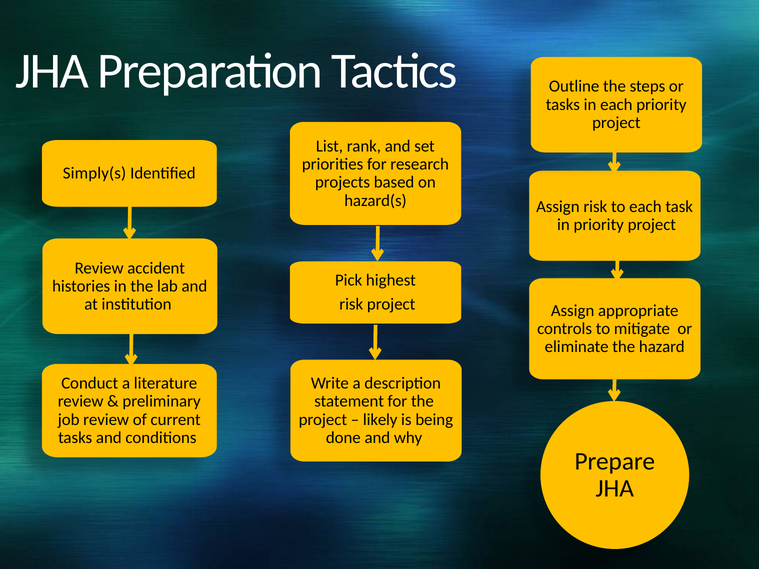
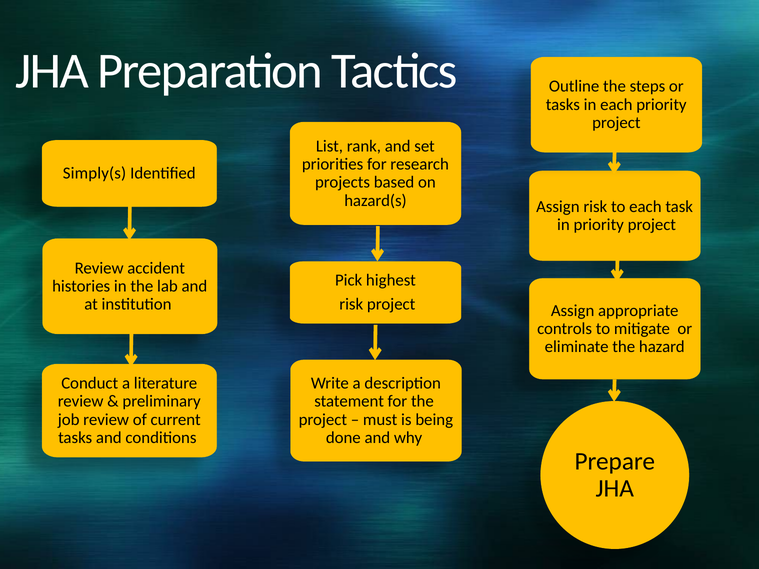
likely: likely -> must (380, 420)
